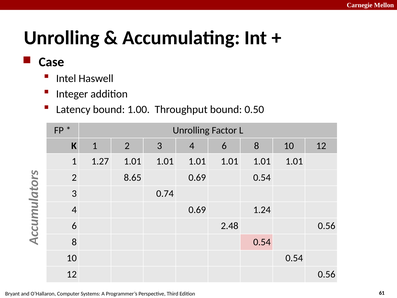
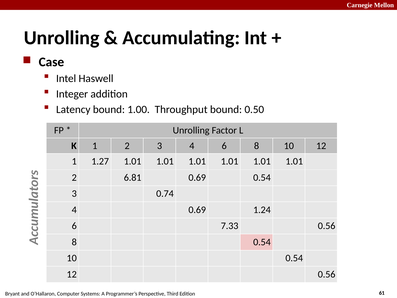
8.65: 8.65 -> 6.81 (133, 177)
2.48: 2.48 -> 7.33 (230, 226)
